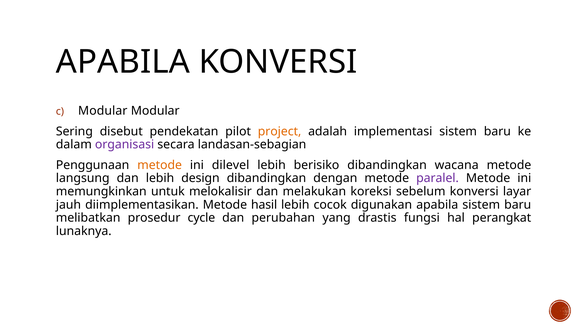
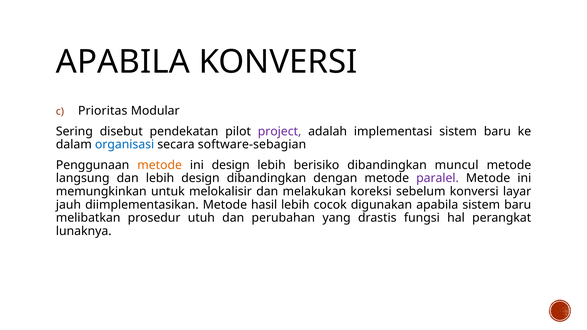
Modular: Modular -> Prioritas (103, 111)
project colour: orange -> purple (280, 131)
organisasi colour: purple -> blue (125, 145)
landasan-sebagian: landasan-sebagian -> software-sebagian (252, 145)
ini dilevel: dilevel -> design (231, 165)
wacana: wacana -> muncul (457, 165)
cycle: cycle -> utuh (201, 218)
